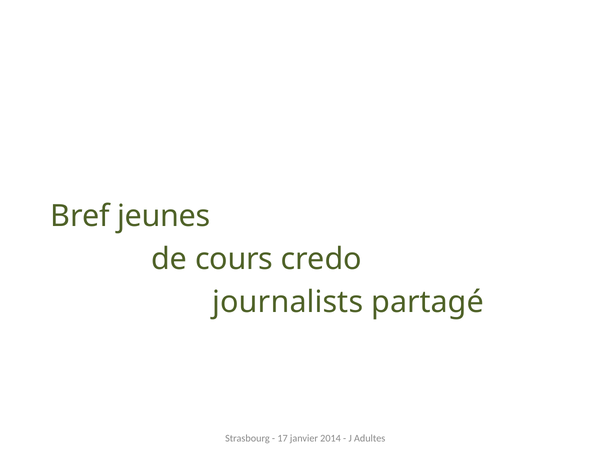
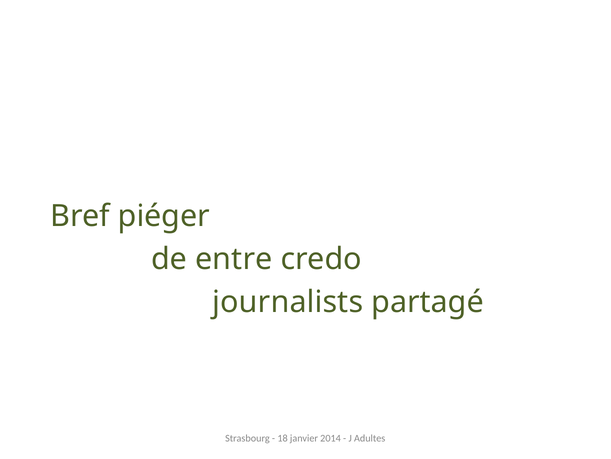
jeunes: jeunes -> piéger (164, 216)
cours: cours -> entre (234, 259)
17: 17 -> 18 (283, 438)
